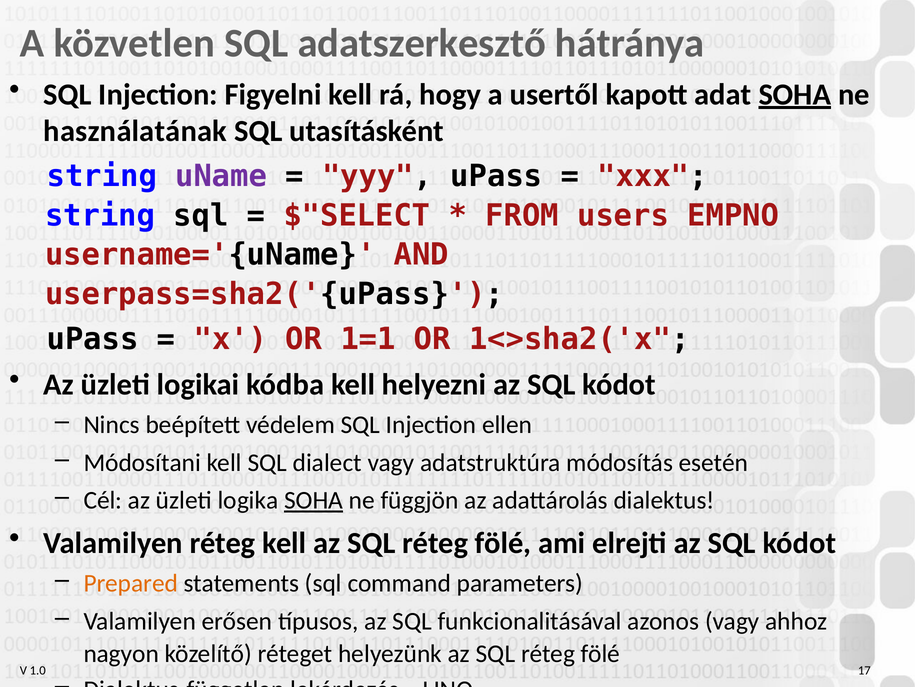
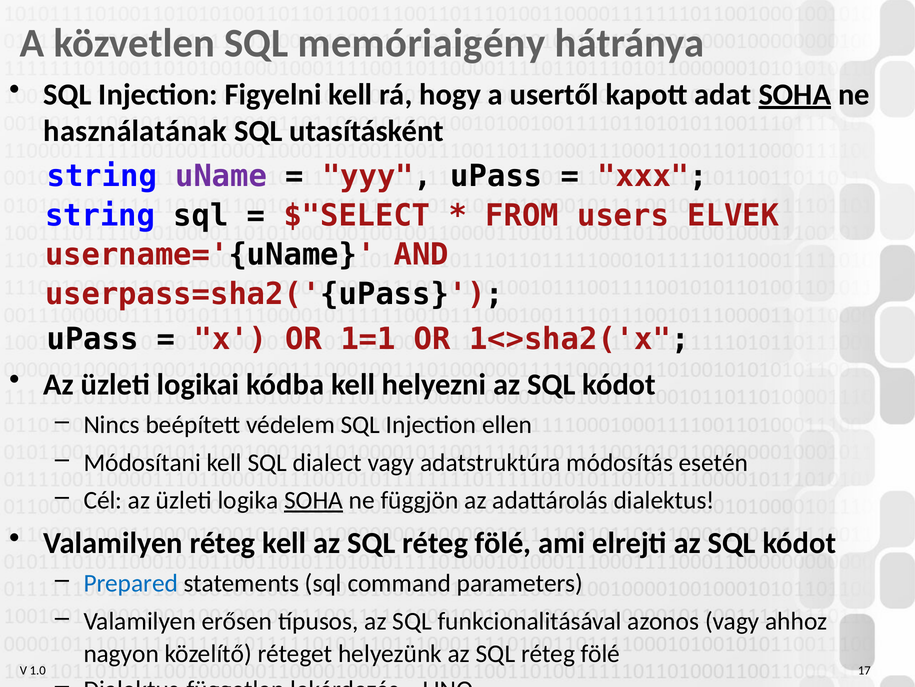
adatszerkesztő: adatszerkesztő -> memóriaigény (421, 43)
EMPNO: EMPNO -> ELVEK (733, 215)
Prepared colour: orange -> blue (131, 583)
